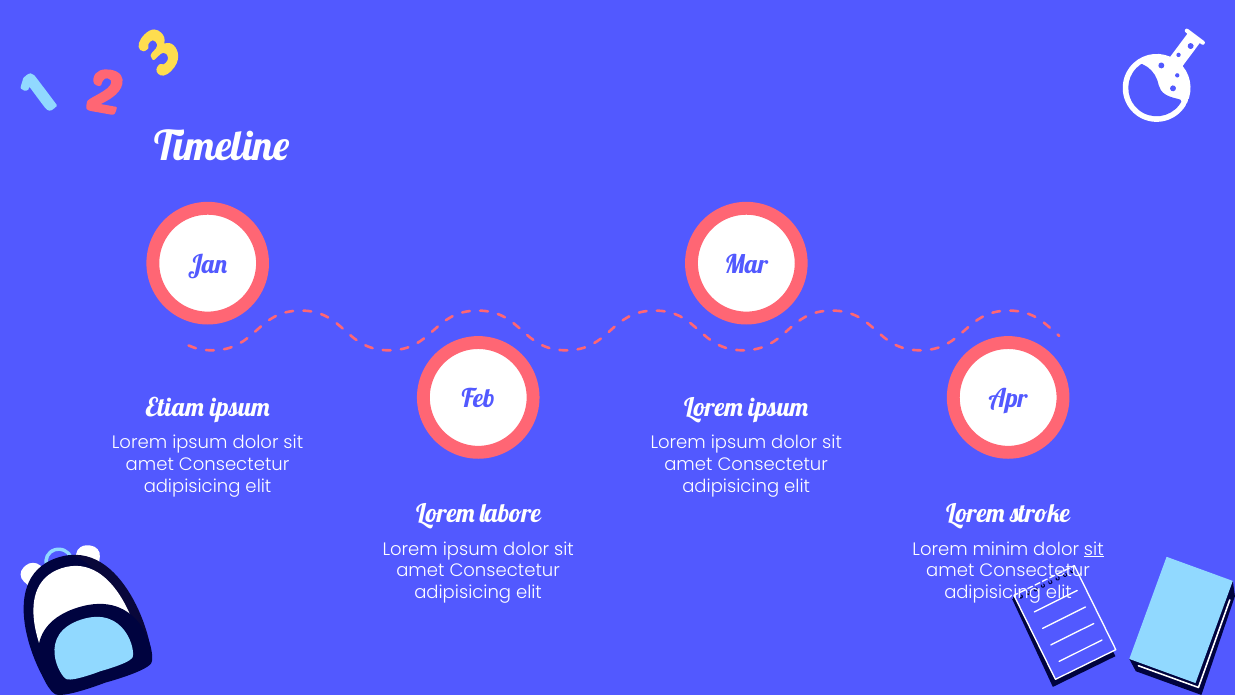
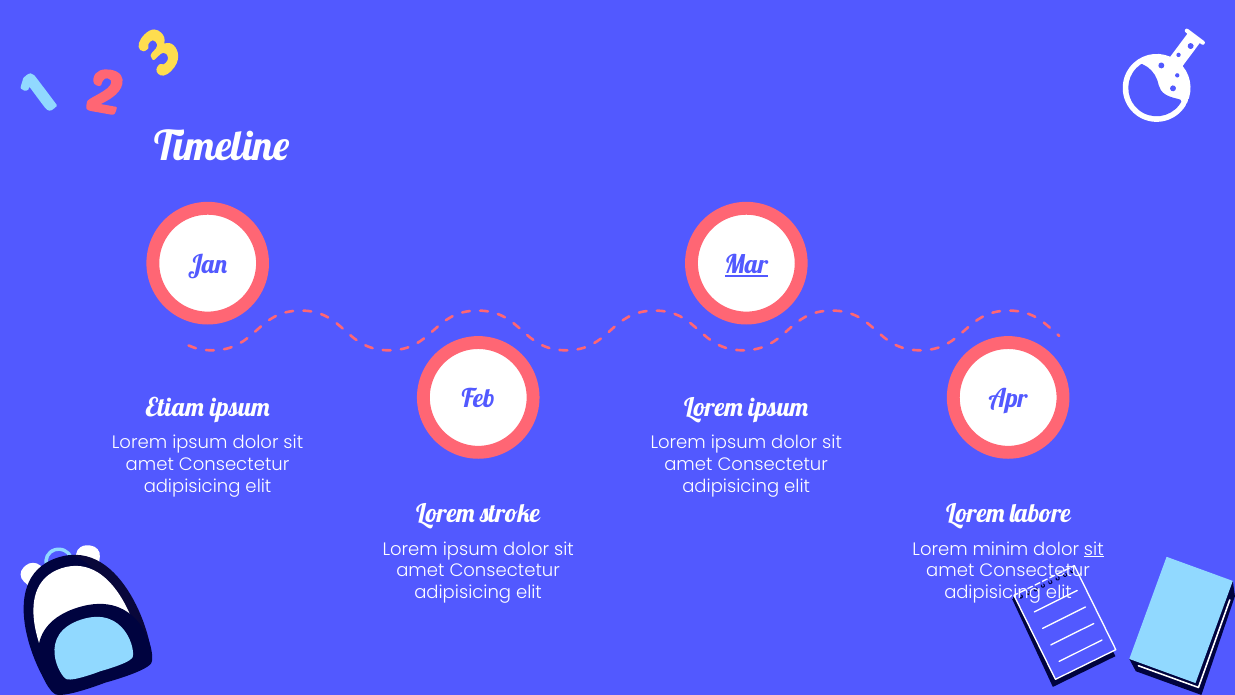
Mar underline: none -> present (746, 265)
labore: labore -> stroke (510, 514)
stroke: stroke -> labore (1040, 514)
